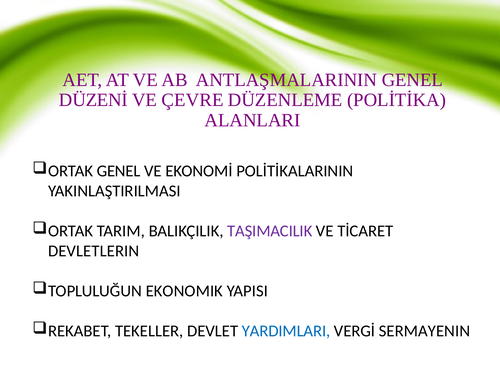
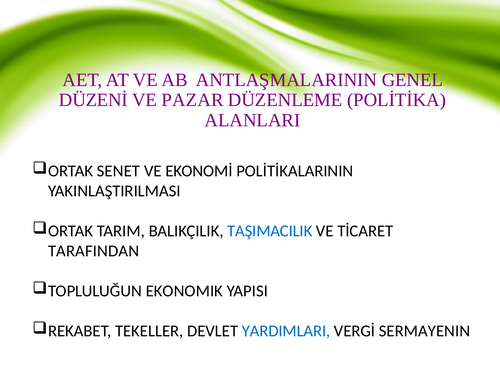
ÇEVRE: ÇEVRE -> PAZAR (193, 100)
ORTAK GENEL: GENEL -> SENET (118, 171)
TAŞIMACILIK colour: purple -> blue (270, 231)
DEVLETLERIN: DEVLETLERIN -> TARAFINDAN (94, 251)
